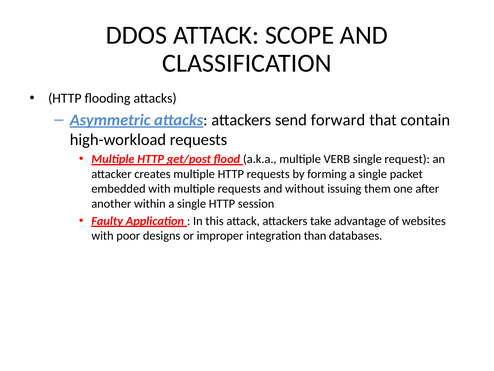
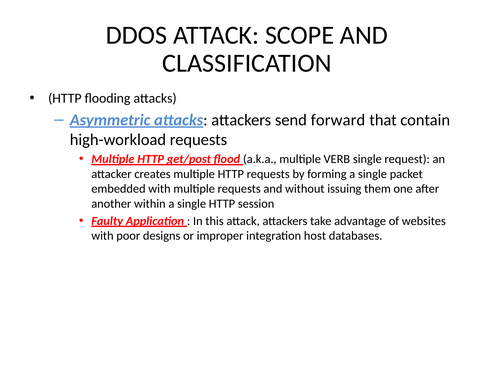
than: than -> host (315, 236)
